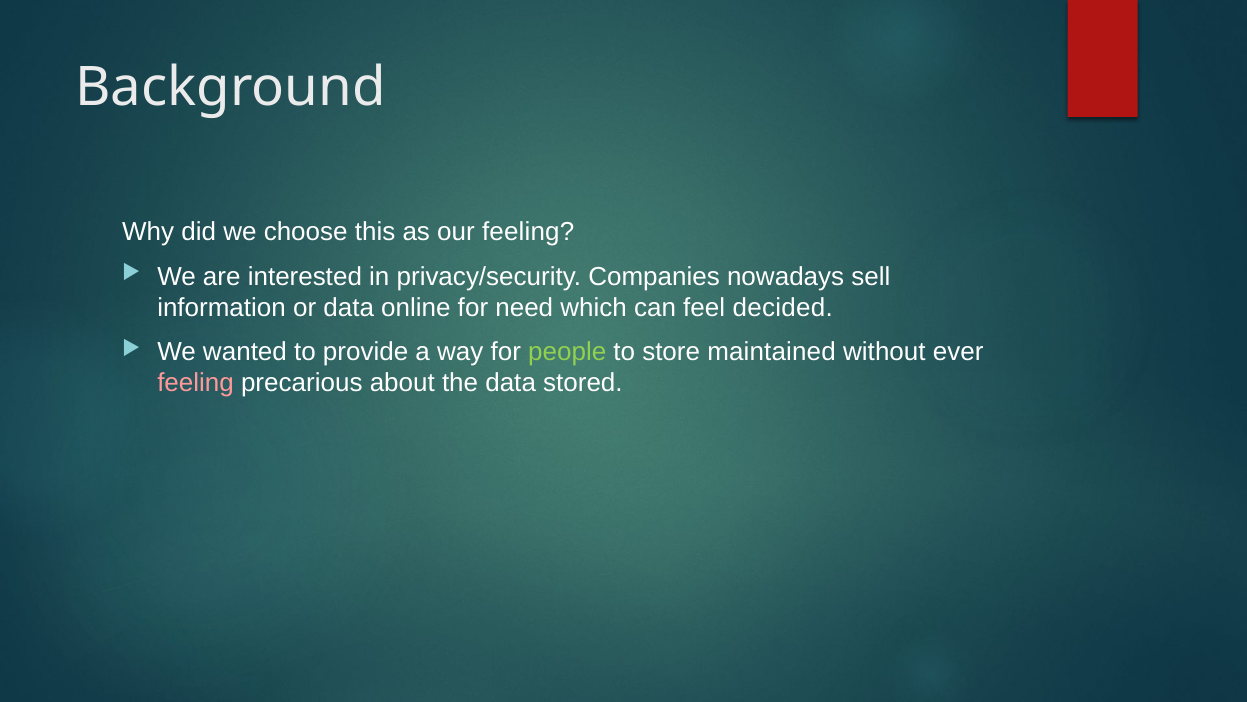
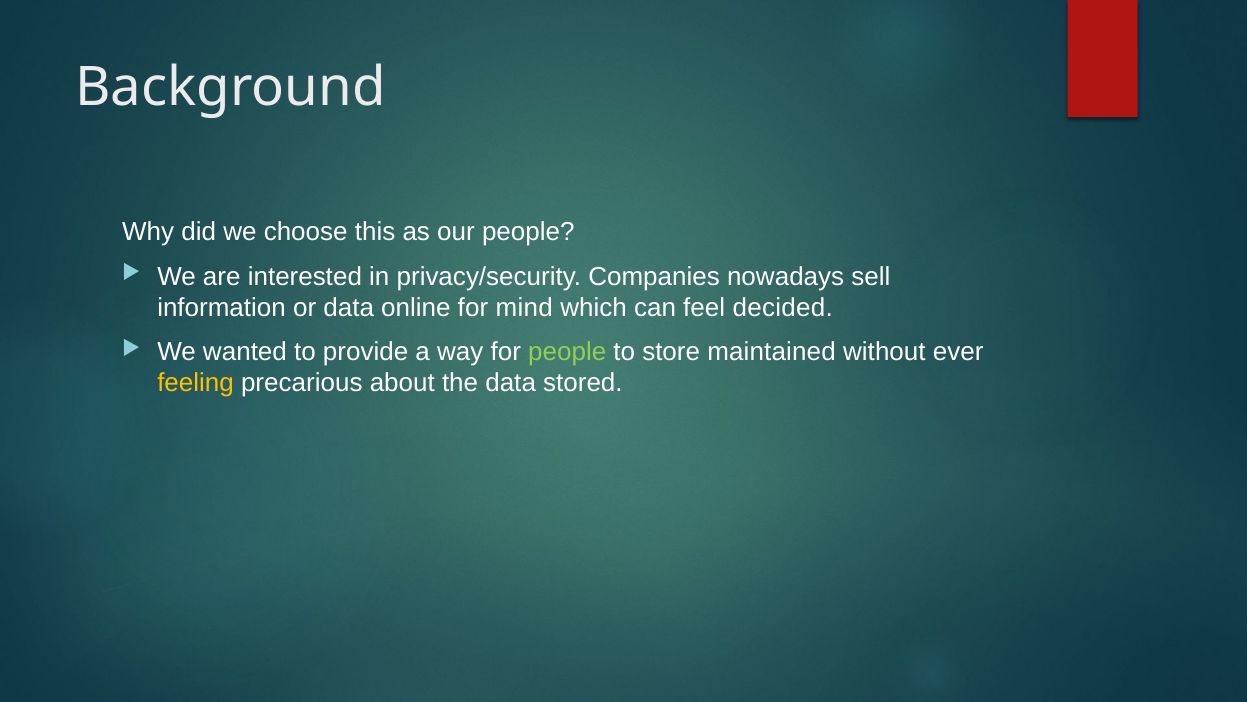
our feeling: feeling -> people (528, 232)
need: need -> mind (524, 308)
feeling colour: pink -> yellow (196, 383)
